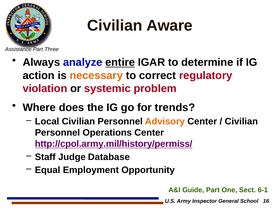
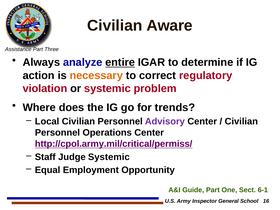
Advisory colour: orange -> purple (165, 121)
http://cpol.army.mil/history/permiss/: http://cpol.army.mil/history/permiss/ -> http://cpol.army.mil/critical/permiss/ (114, 144)
Judge Database: Database -> Systemic (109, 157)
